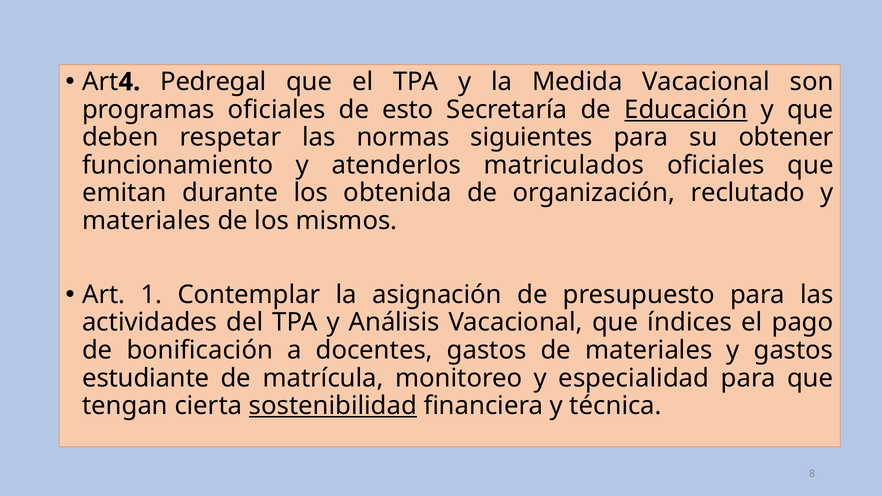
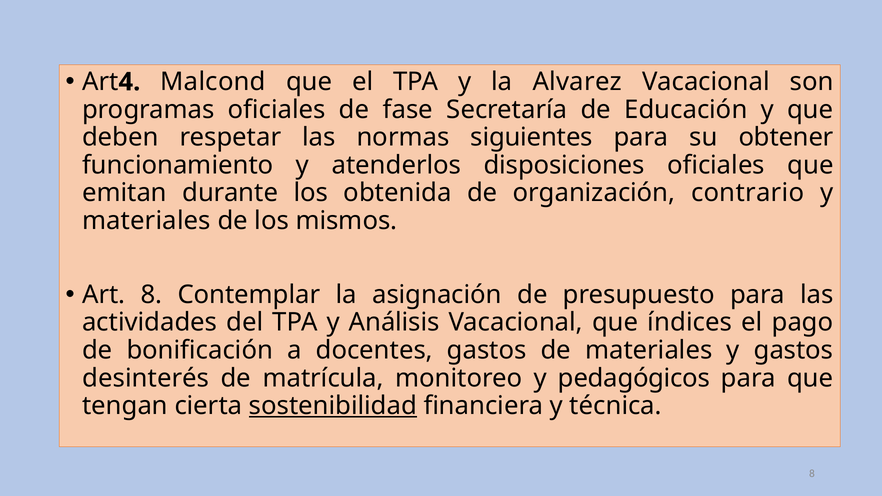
Pedregal: Pedregal -> Malcond (213, 82)
Medida: Medida -> Alvarez (577, 82)
esto: esto -> fase (408, 110)
Educación underline: present -> none (686, 110)
matriculados: matriculados -> disposiciones (564, 165)
reclutado: reclutado -> contrario (748, 193)
Art 1: 1 -> 8 (151, 295)
estudiante: estudiante -> desinterés (146, 378)
especialidad: especialidad -> pedagógicos (634, 378)
